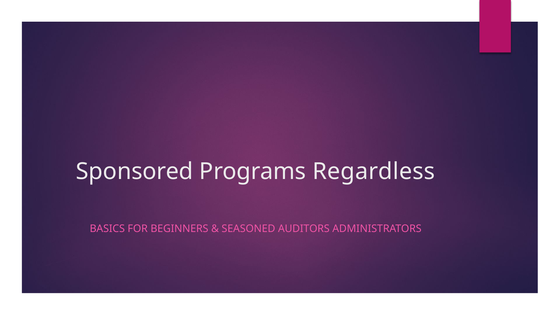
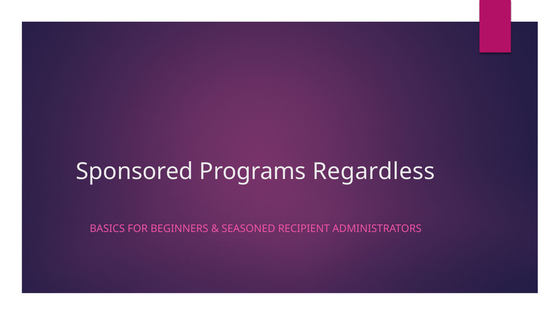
AUDITORS: AUDITORS -> RECIPIENT (304, 229)
